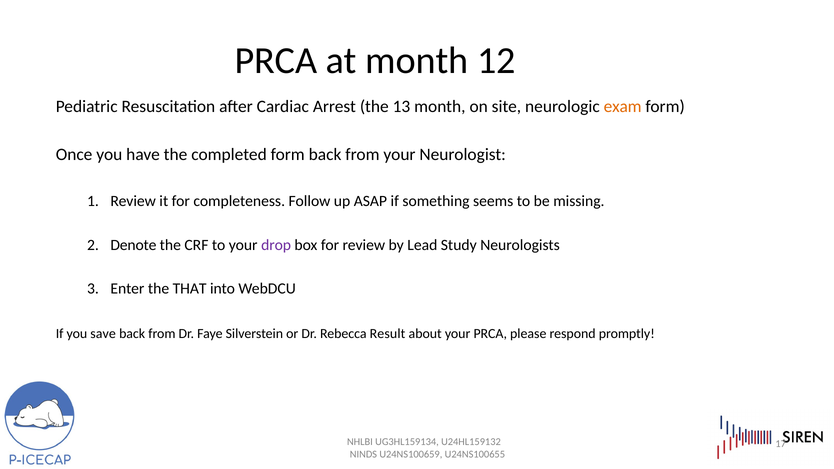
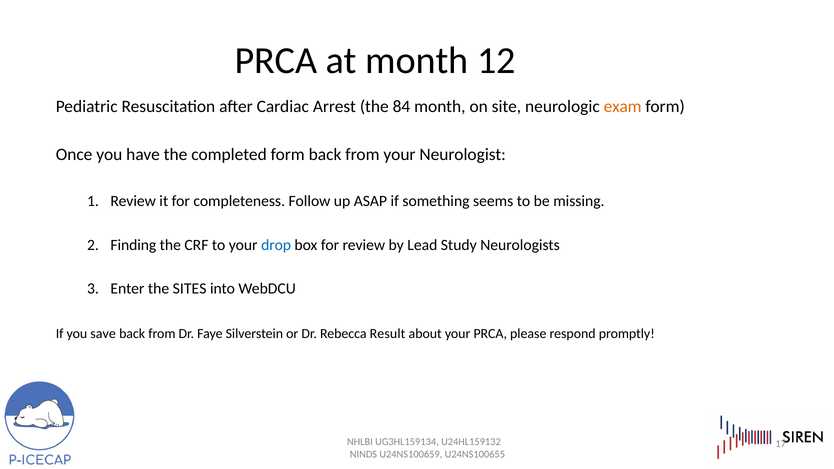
13: 13 -> 84 (401, 107)
Denote: Denote -> Finding (133, 245)
drop colour: purple -> blue (276, 245)
THAT: THAT -> SITES (190, 289)
